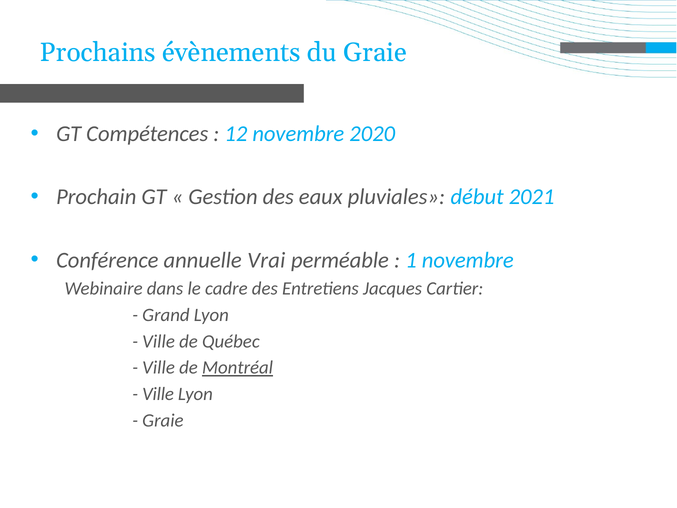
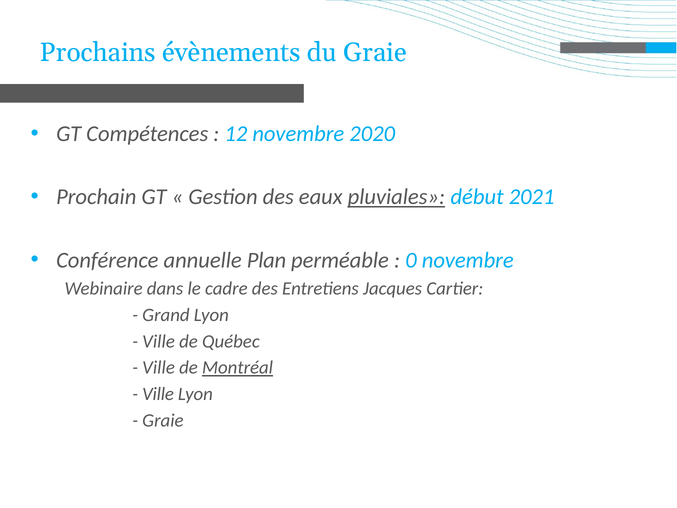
pluviales underline: none -> present (396, 197)
Vrai: Vrai -> Plan (267, 260)
1: 1 -> 0 (411, 260)
